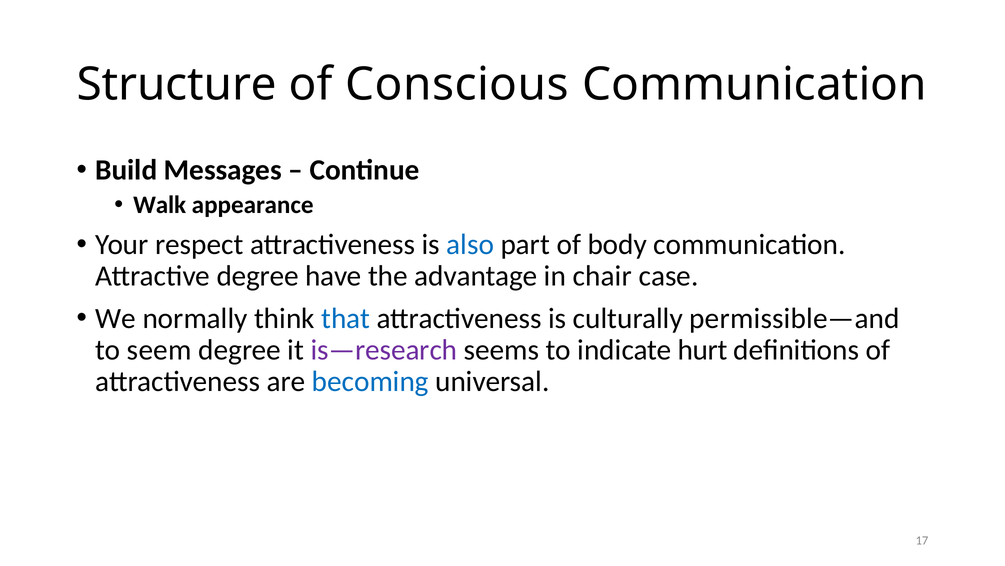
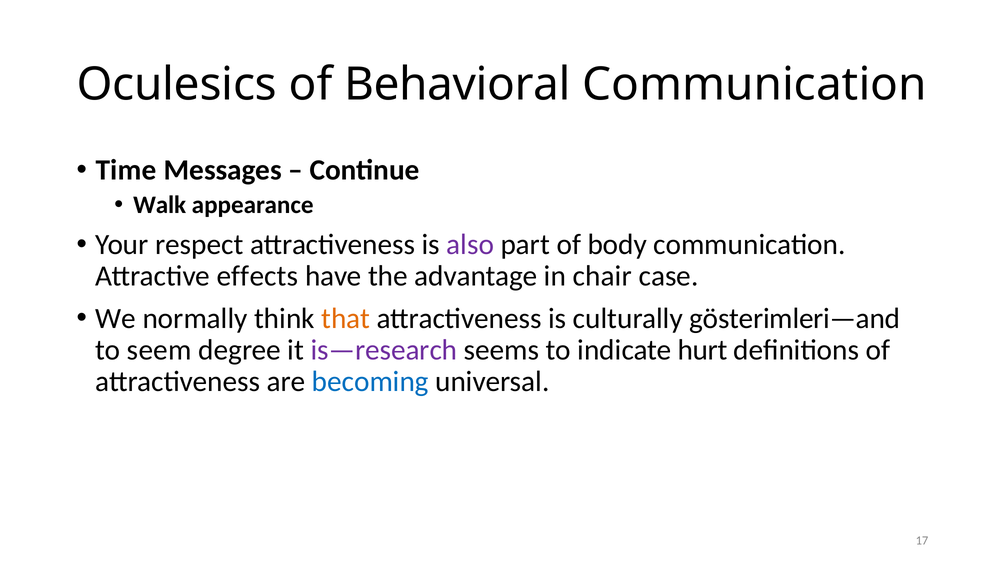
Structure: Structure -> Oculesics (177, 84)
Conscious: Conscious -> Behavioral (457, 84)
Build: Build -> Time (126, 170)
also colour: blue -> purple (470, 244)
Attractive degree: degree -> effects (257, 276)
that colour: blue -> orange (346, 318)
permissible—and: permissible—and -> gösterimleri—and (795, 318)
